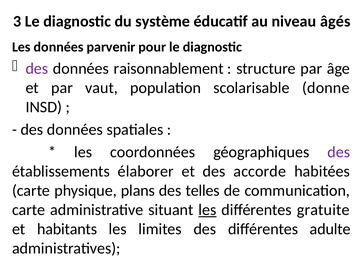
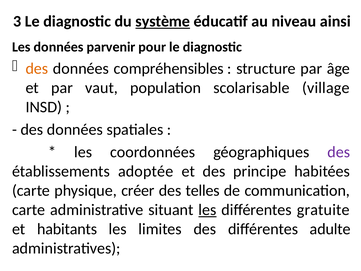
système underline: none -> present (163, 21)
âgés: âgés -> ainsi (335, 21)
des colour: purple -> orange (37, 68)
raisonnablement: raisonnablement -> compréhensibles (169, 68)
donne: donne -> village (326, 88)
élaborer: élaborer -> adoptée (146, 171)
accorde: accorde -> principe (260, 171)
plans: plans -> créer (138, 190)
